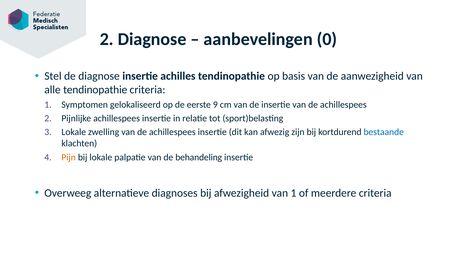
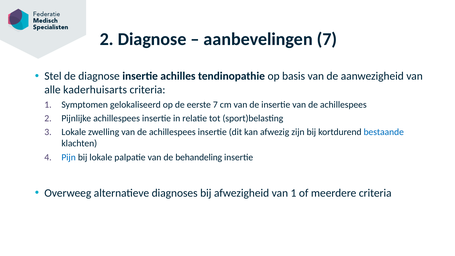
aanbevelingen 0: 0 -> 7 (327, 39)
alle tendinopathie: tendinopathie -> kaderhuisarts (95, 90)
eerste 9: 9 -> 7 (215, 105)
Pijn colour: orange -> blue (69, 157)
